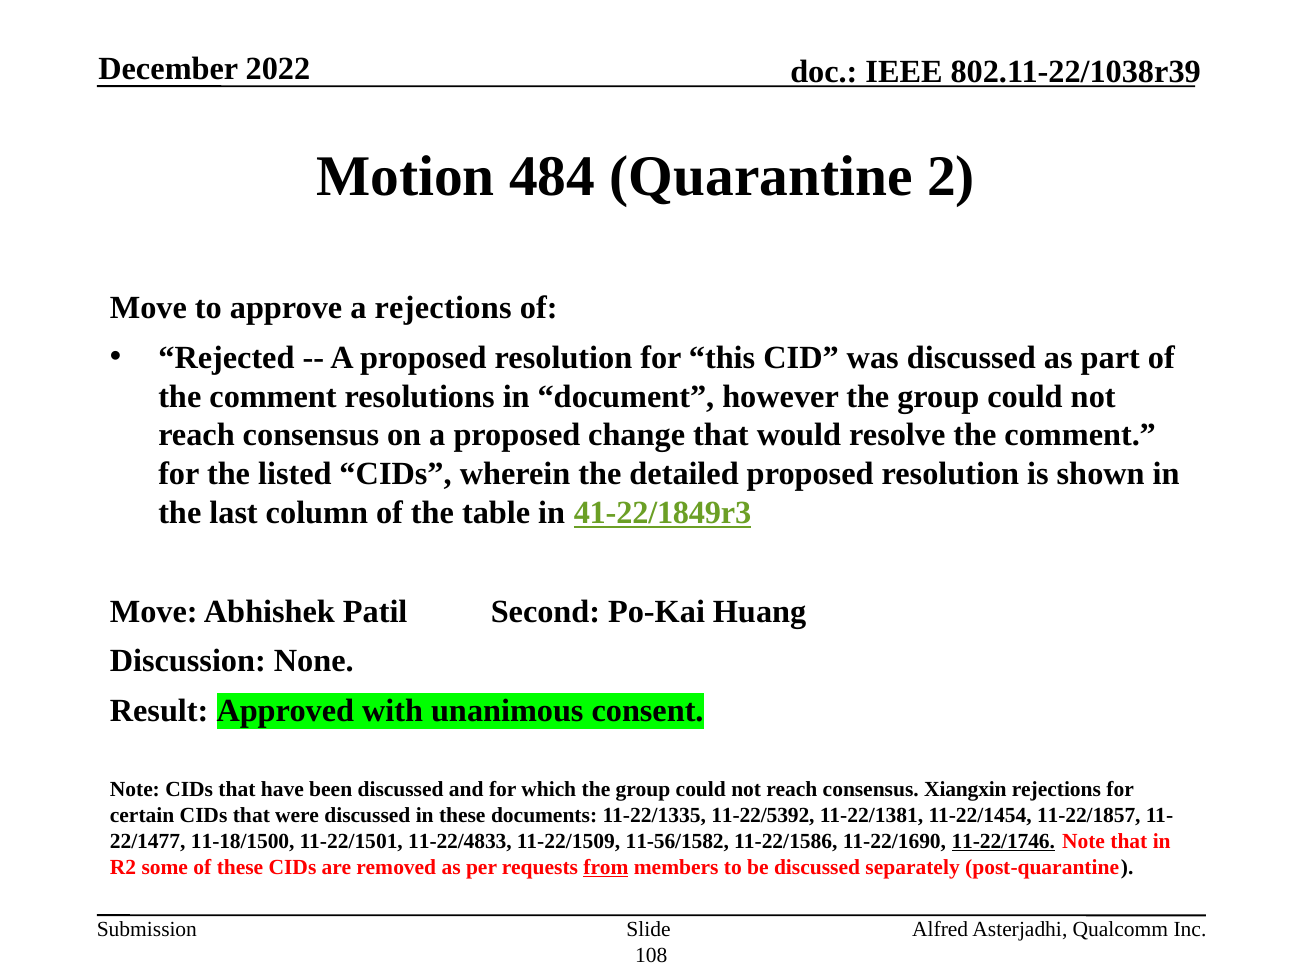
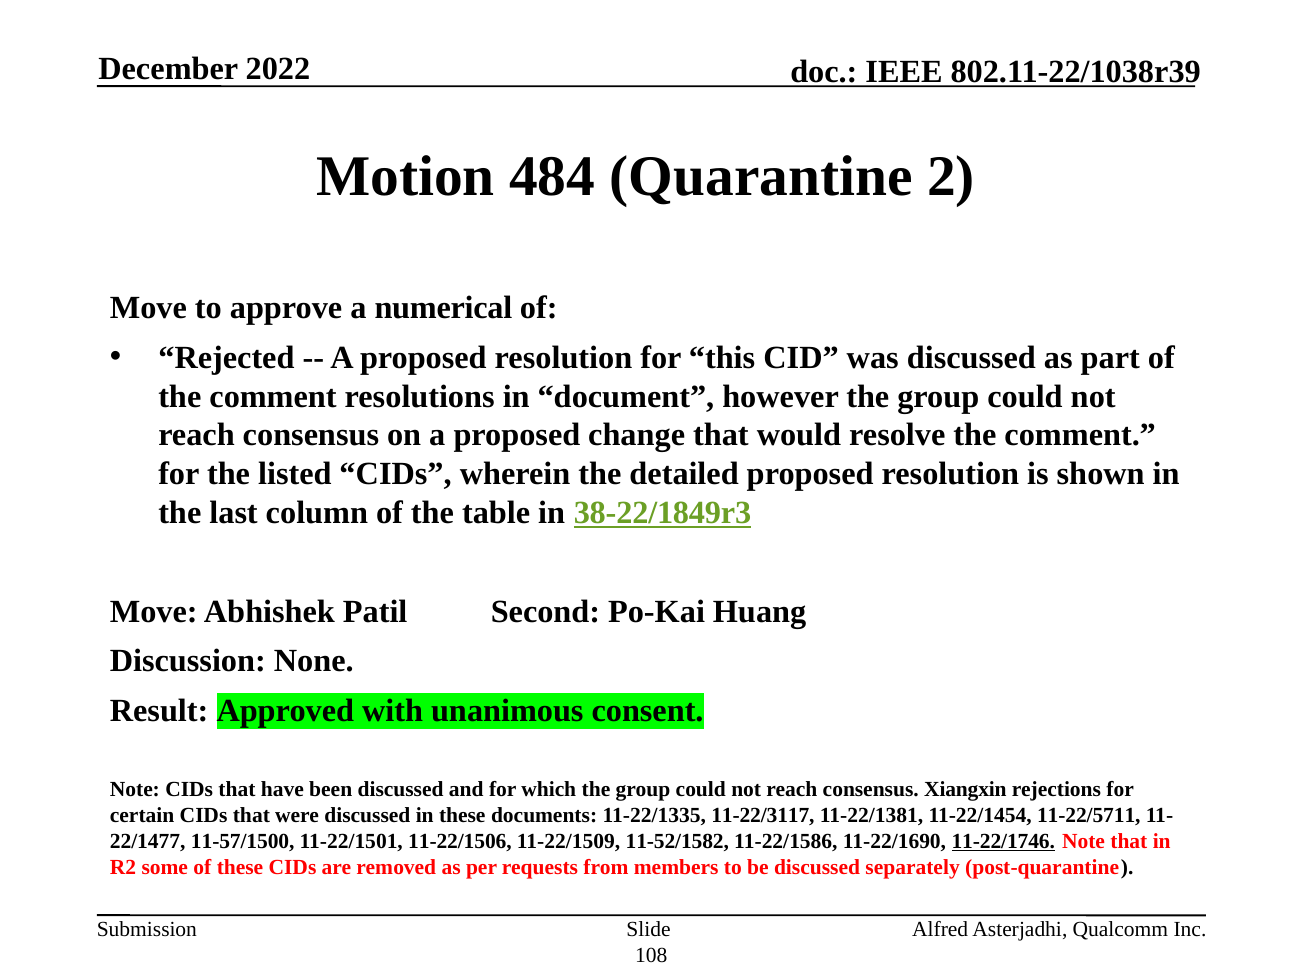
a rejections: rejections -> numerical (443, 308)
41-22/1849r3: 41-22/1849r3 -> 38-22/1849r3 (662, 513)
11-22/5392: 11-22/5392 -> 11-22/3117 (763, 816)
11-22/1857: 11-22/1857 -> 11-22/5711 (1089, 816)
11-18/1500: 11-18/1500 -> 11-57/1500 (243, 841)
11-22/4833: 11-22/4833 -> 11-22/1506 (460, 841)
11-56/1582: 11-56/1582 -> 11-52/1582 (677, 841)
from underline: present -> none (606, 867)
